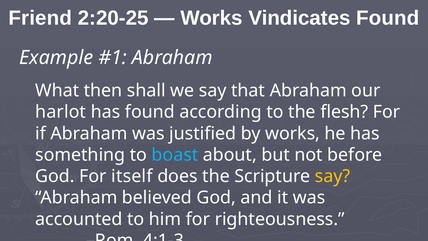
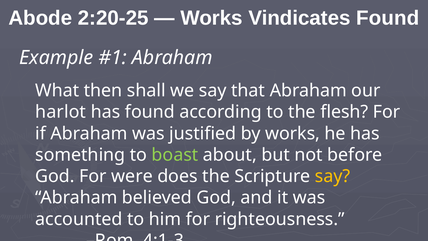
Friend: Friend -> Abode (40, 18)
boast colour: light blue -> light green (175, 155)
itself: itself -> were (132, 176)
